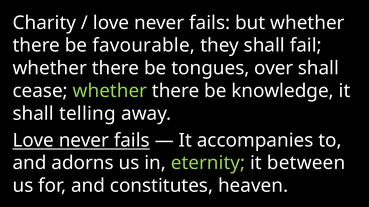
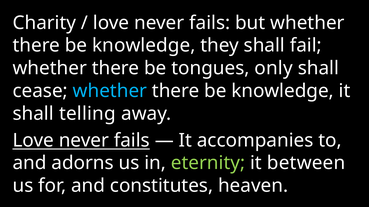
favourable: favourable -> knowledge (144, 46)
over: over -> only (274, 68)
whether colour: light green -> light blue (110, 91)
